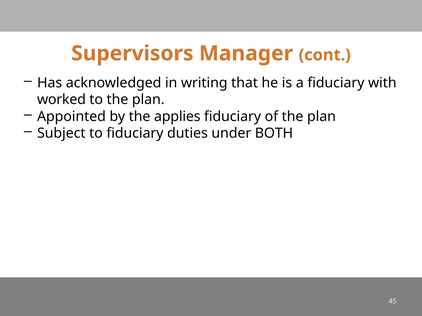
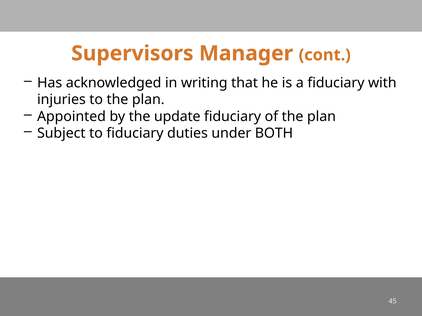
worked: worked -> injuries (61, 100)
applies: applies -> update (177, 117)
